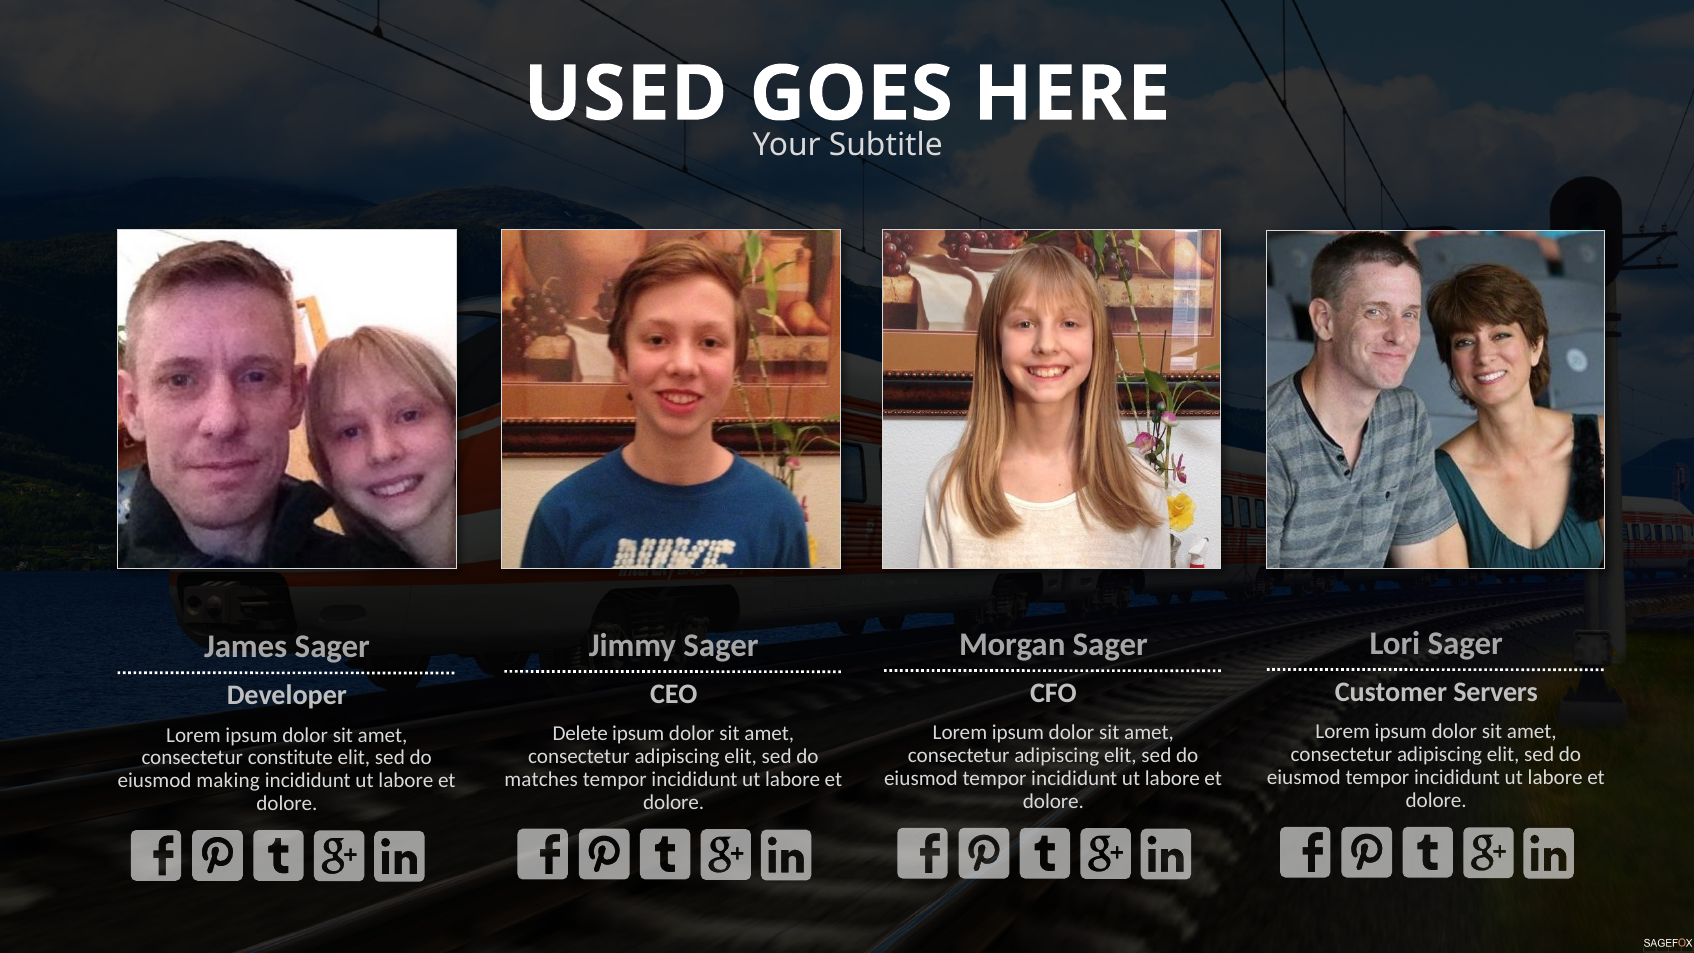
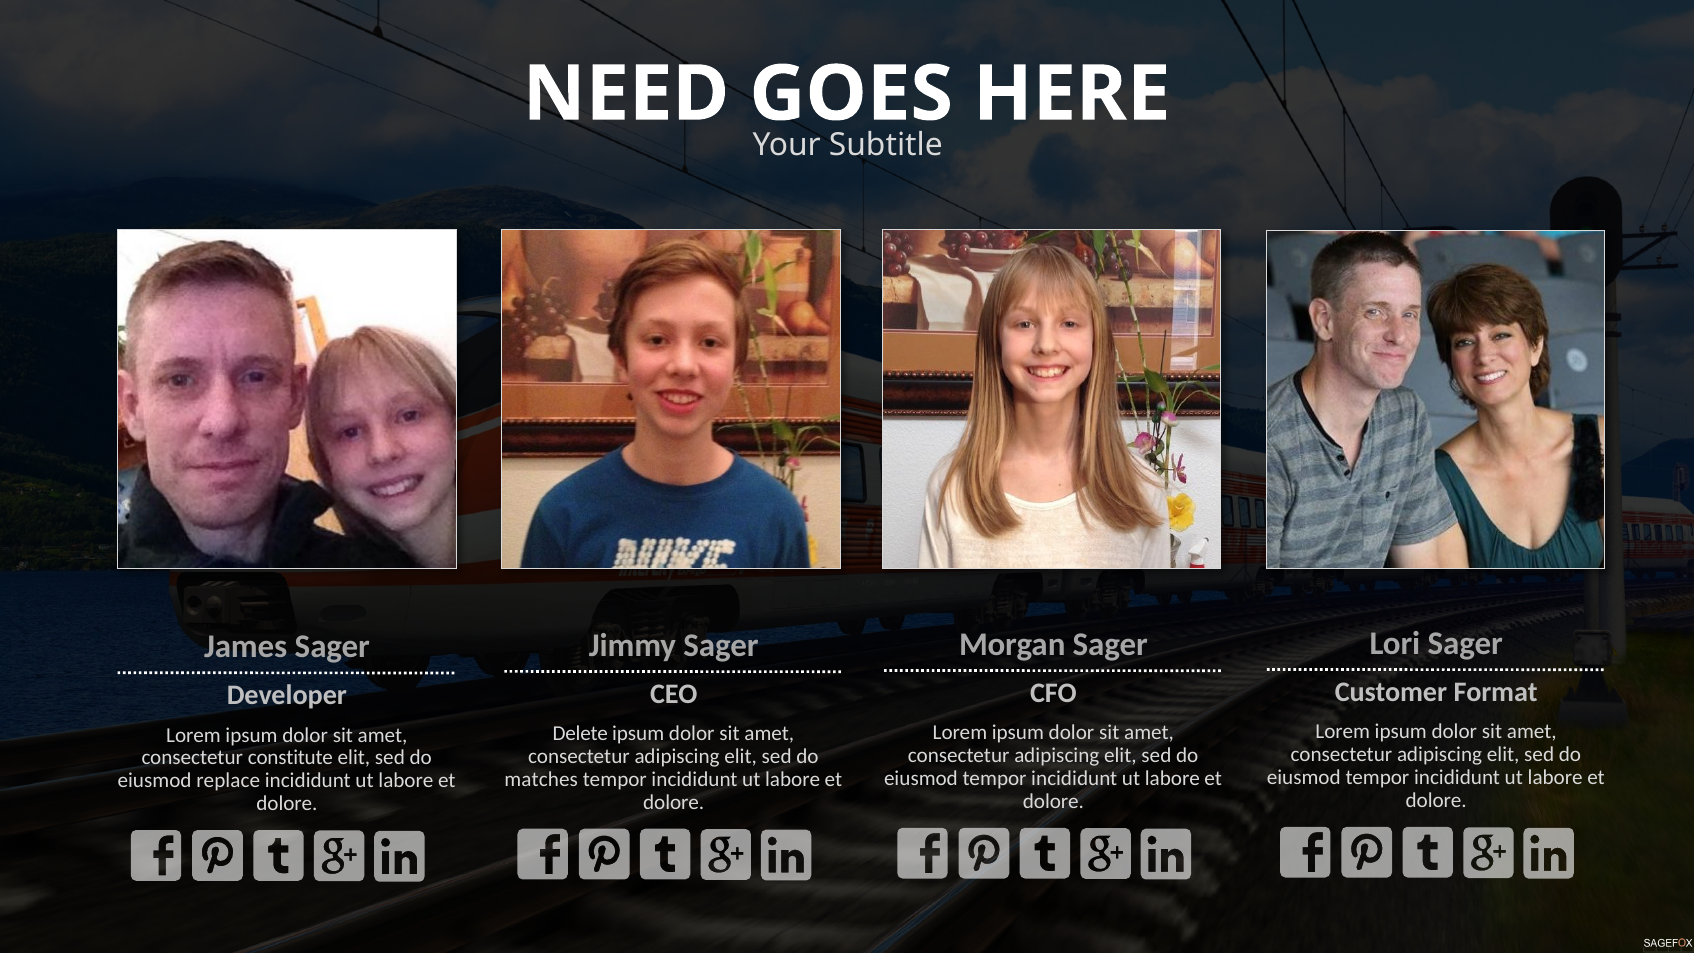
USED: USED -> NEED (626, 94)
Servers: Servers -> Format (1496, 692)
making: making -> replace (228, 781)
